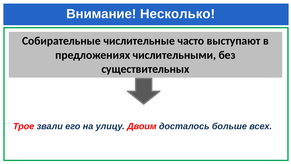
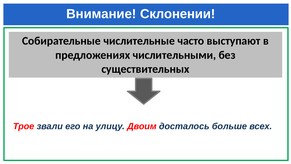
Несколько: Несколько -> Склонении (178, 14)
